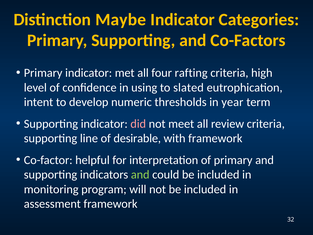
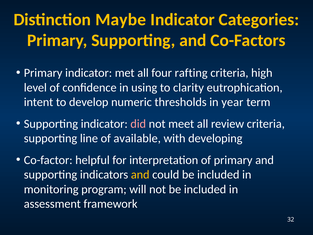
slated: slated -> clarity (188, 88)
desirable: desirable -> available (137, 138)
with framework: framework -> developing (215, 138)
and colour: light green -> yellow (140, 174)
